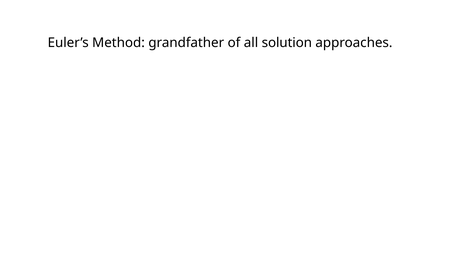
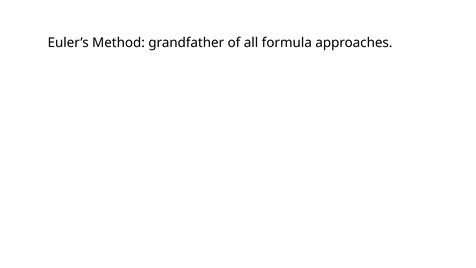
solution: solution -> formula (287, 43)
